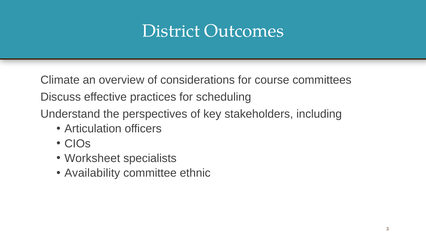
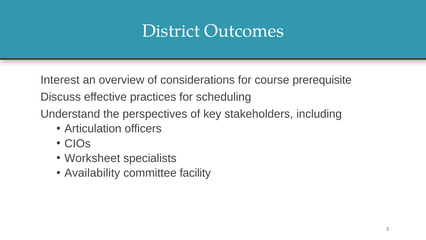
Climate: Climate -> Interest (60, 80)
committees: committees -> prerequisite (322, 80)
ethnic: ethnic -> facility (195, 173)
